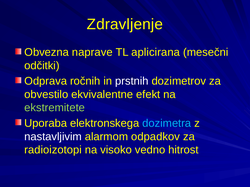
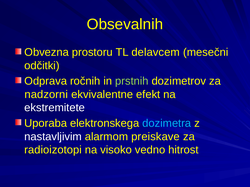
Zdravljenje: Zdravljenje -> Obsevalnih (125, 24)
naprave: naprave -> prostoru (92, 52)
aplicirana: aplicirana -> delavcem (156, 52)
prstnih colour: white -> light green (132, 81)
obvestilo: obvestilo -> nadzorni (46, 95)
ekstremitete colour: light green -> white (55, 108)
odpadkov: odpadkov -> preiskave (156, 137)
